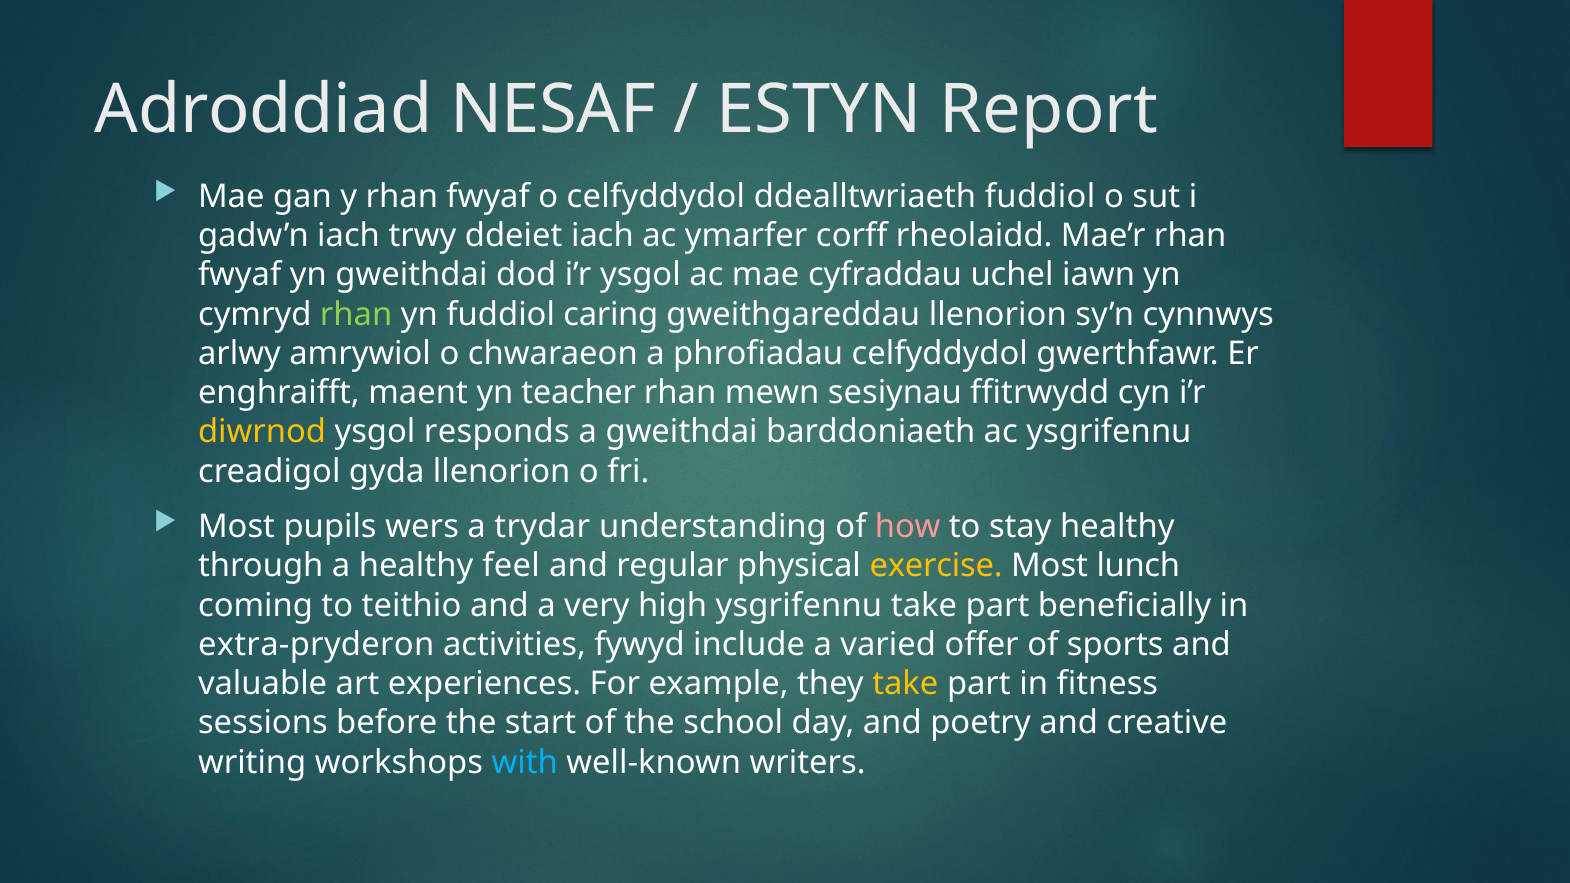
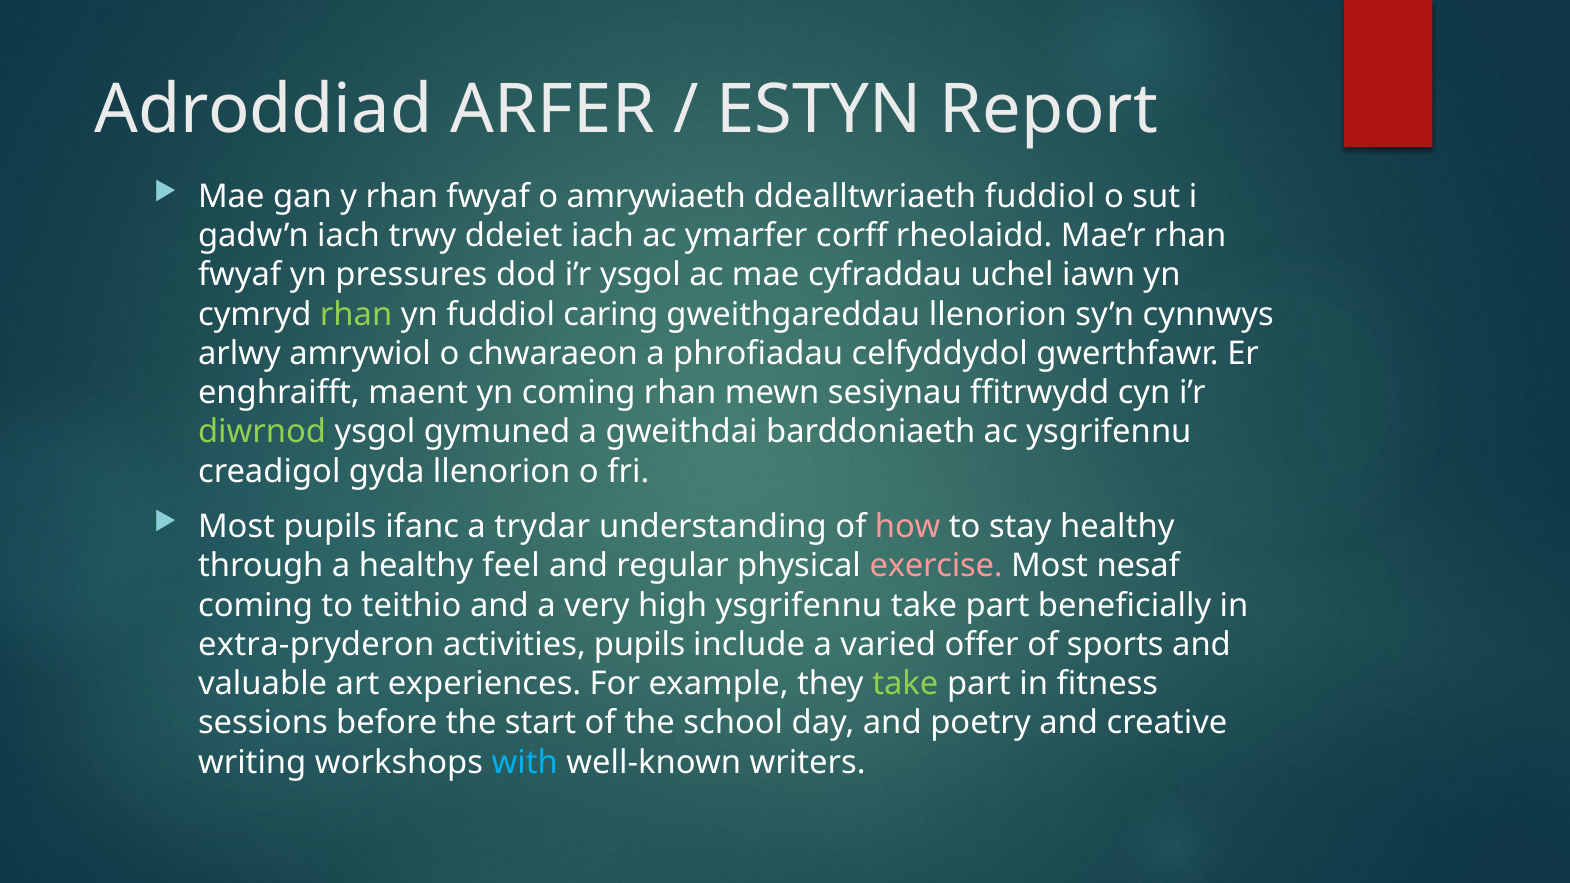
NESAF: NESAF -> ARFER (553, 110)
o celfyddydol: celfyddydol -> amrywiaeth (656, 196)
yn gweithdai: gweithdai -> pressures (411, 275)
yn teacher: teacher -> coming (579, 393)
diwrnod colour: yellow -> light green (262, 432)
responds: responds -> gymuned (497, 432)
wers: wers -> ifanc (422, 527)
exercise colour: yellow -> pink (936, 566)
lunch: lunch -> nesaf (1138, 566)
activities fywyd: fywyd -> pupils (640, 645)
take colour: yellow -> light green (905, 684)
